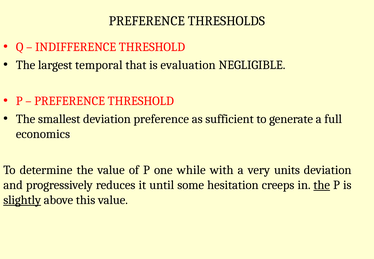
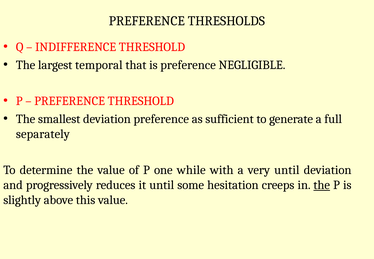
is evaluation: evaluation -> preference (188, 65)
economics: economics -> separately (43, 134)
very units: units -> until (287, 170)
slightly underline: present -> none (22, 200)
